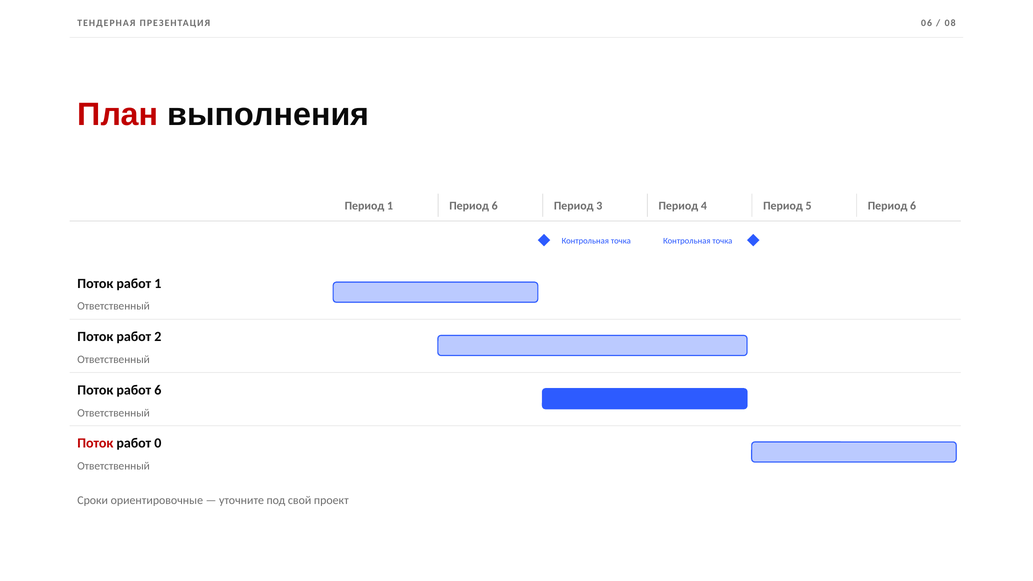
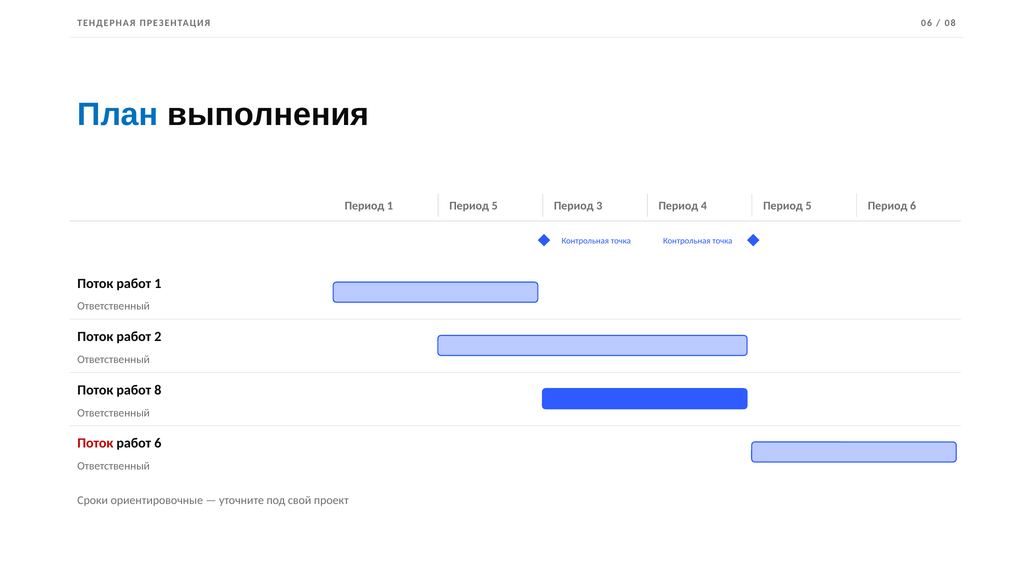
План colour: red -> blue (118, 115)
1 Период 6: 6 -> 5 (495, 206)
работ 6: 6 -> 8 (158, 390)
работ 0: 0 -> 6 (158, 443)
